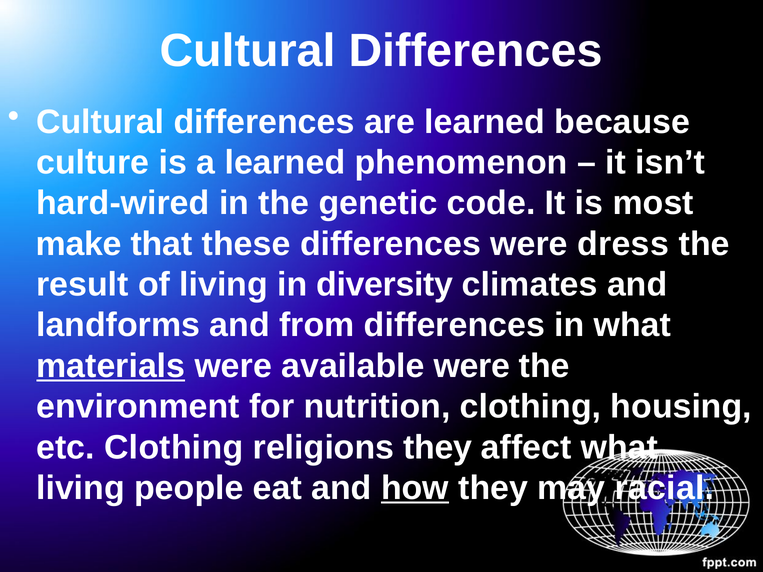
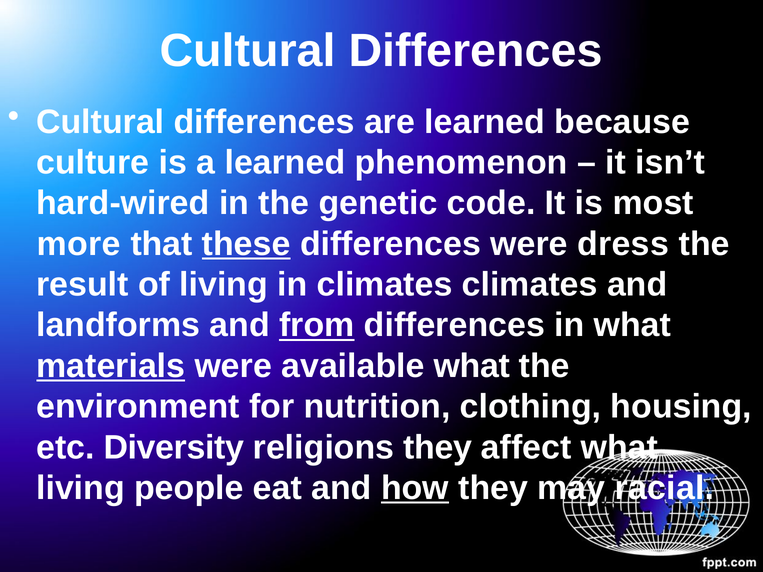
make: make -> more (78, 244)
these underline: none -> present (246, 244)
in diversity: diversity -> climates (385, 285)
from underline: none -> present (317, 325)
available were: were -> what (472, 366)
etc Clothing: Clothing -> Diversity (174, 448)
